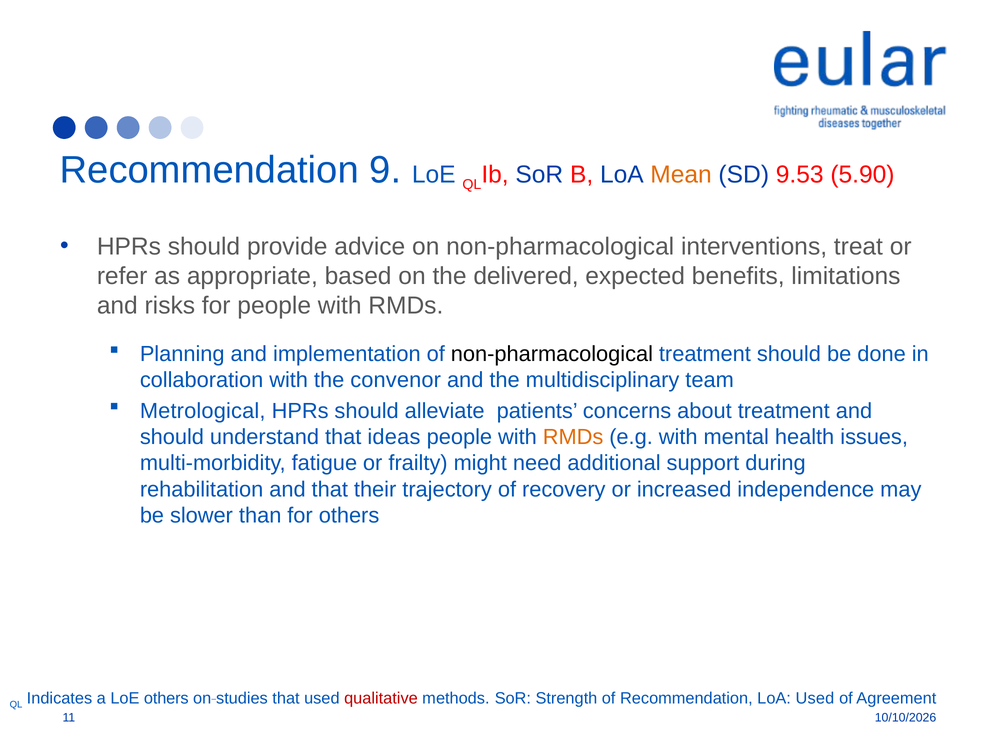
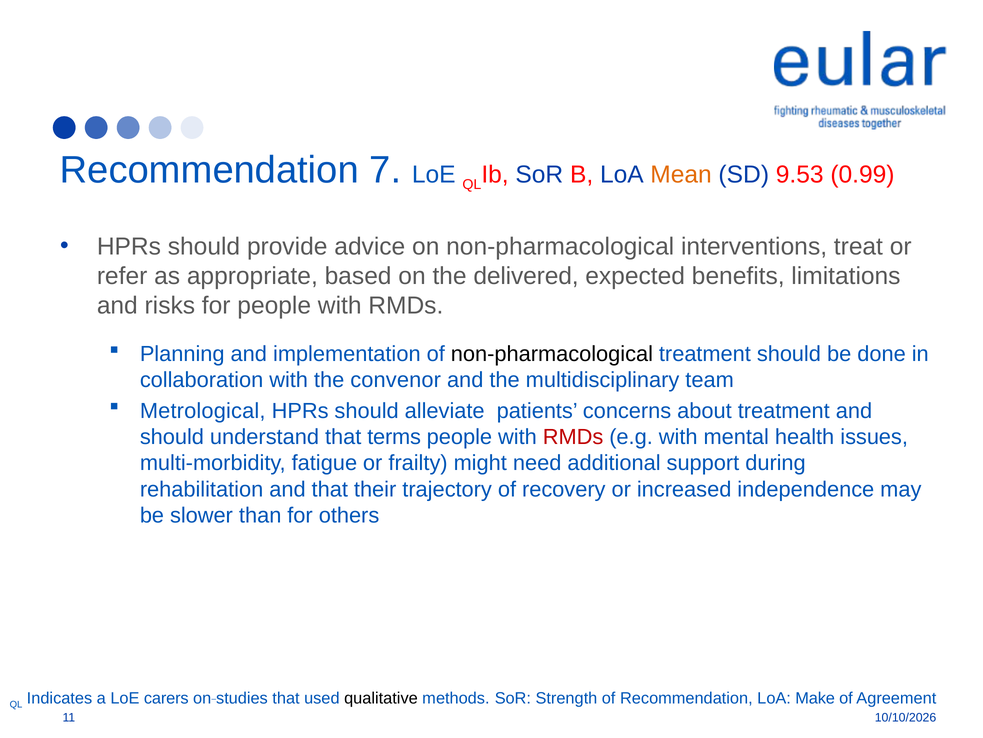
9: 9 -> 7 (385, 170)
5.90: 5.90 -> 0.99 (862, 175)
ideas: ideas -> terms (394, 437)
RMDs colour: orange -> red (573, 437)
LoE others: others -> carers (166, 697)
qualitative colour: red -> black (381, 697)
LoA Used: Used -> Make (815, 697)
